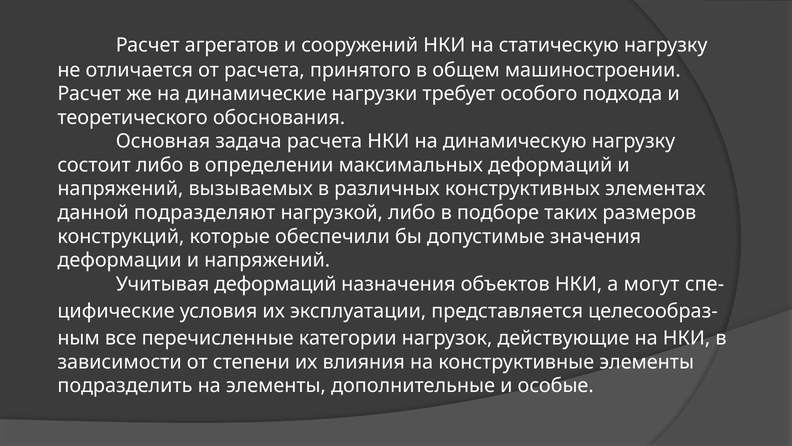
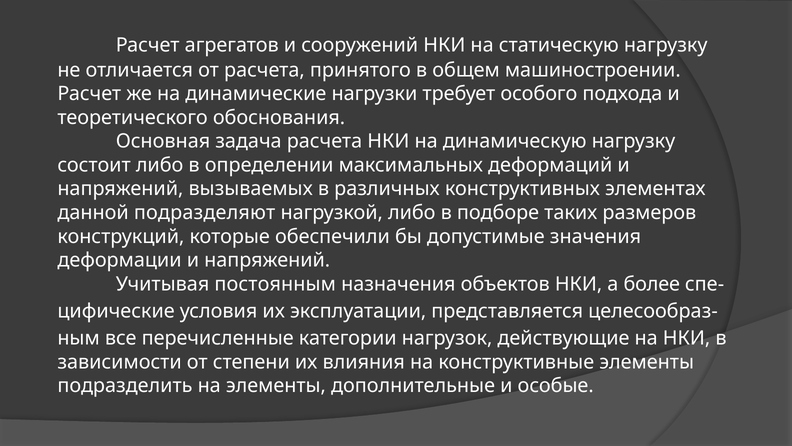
Учитывая деформаций: деформаций -> постоянным (275, 284)
могут: могут -> более (652, 284)
